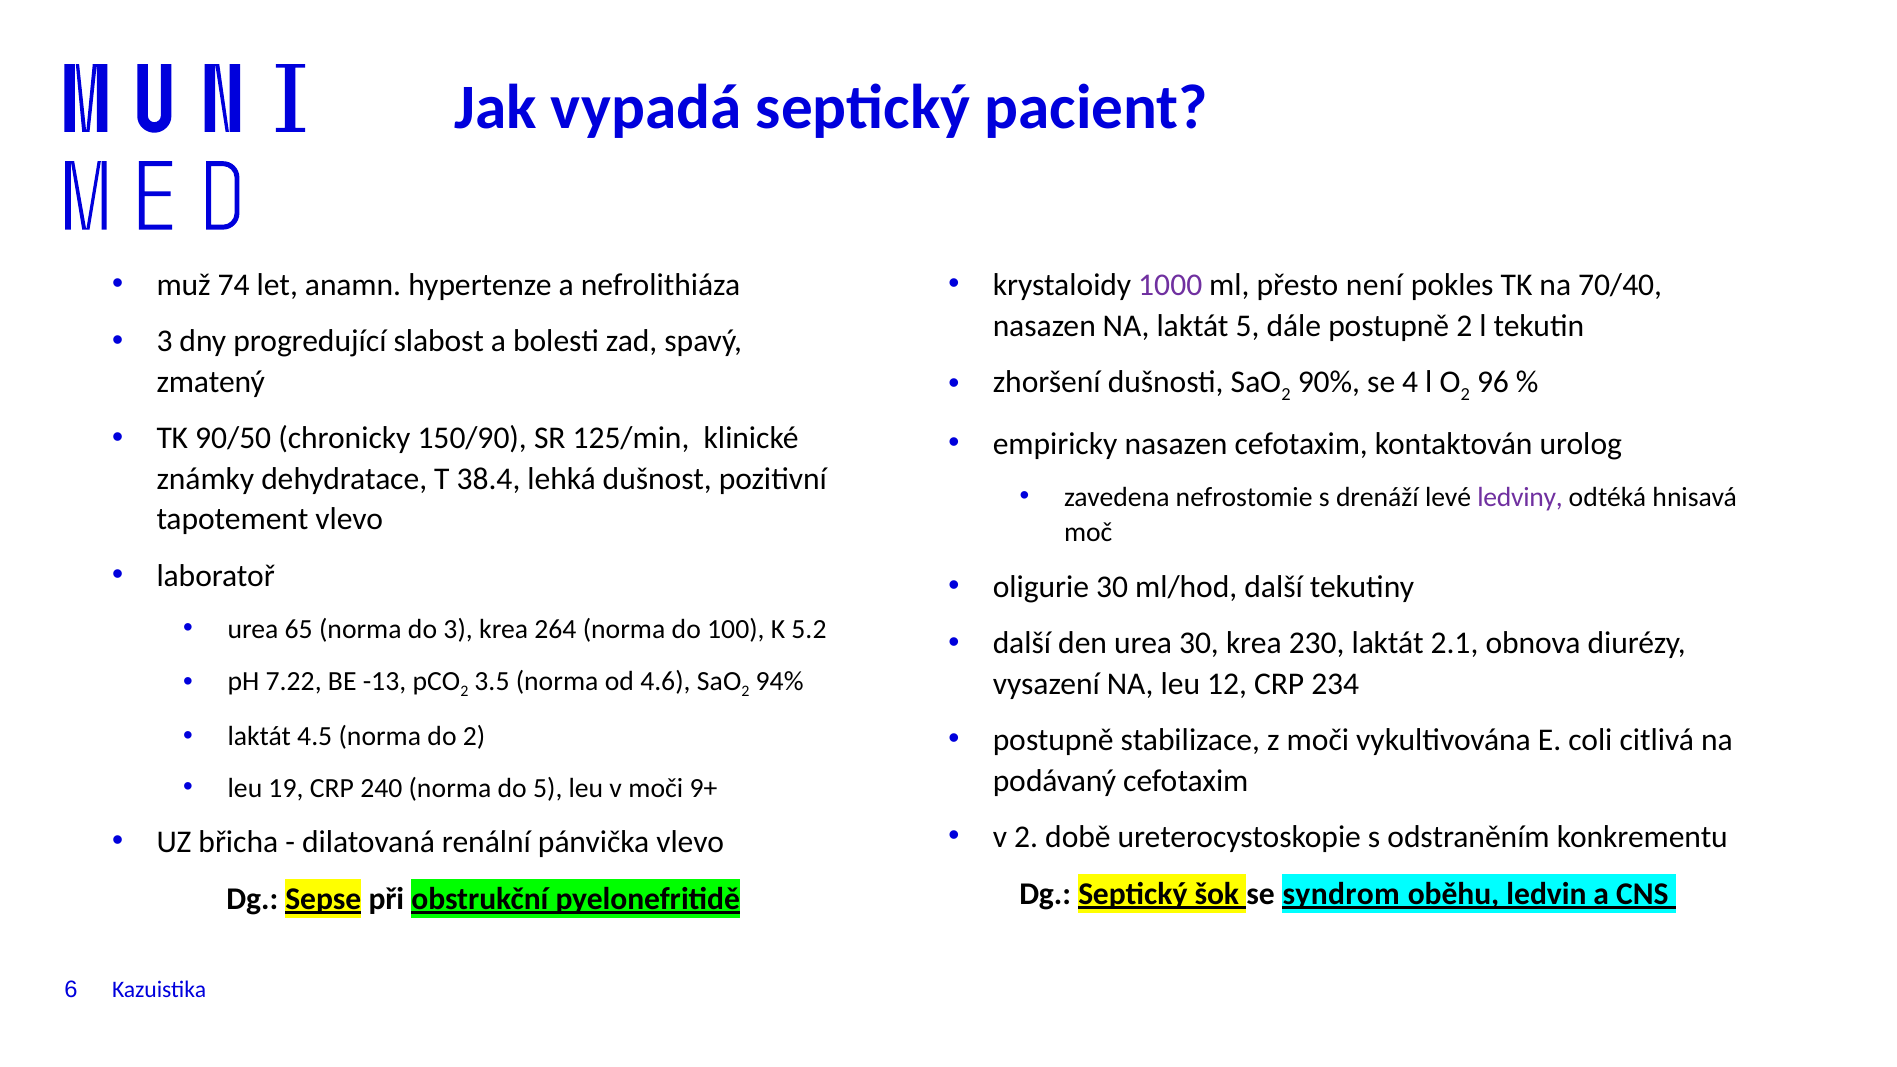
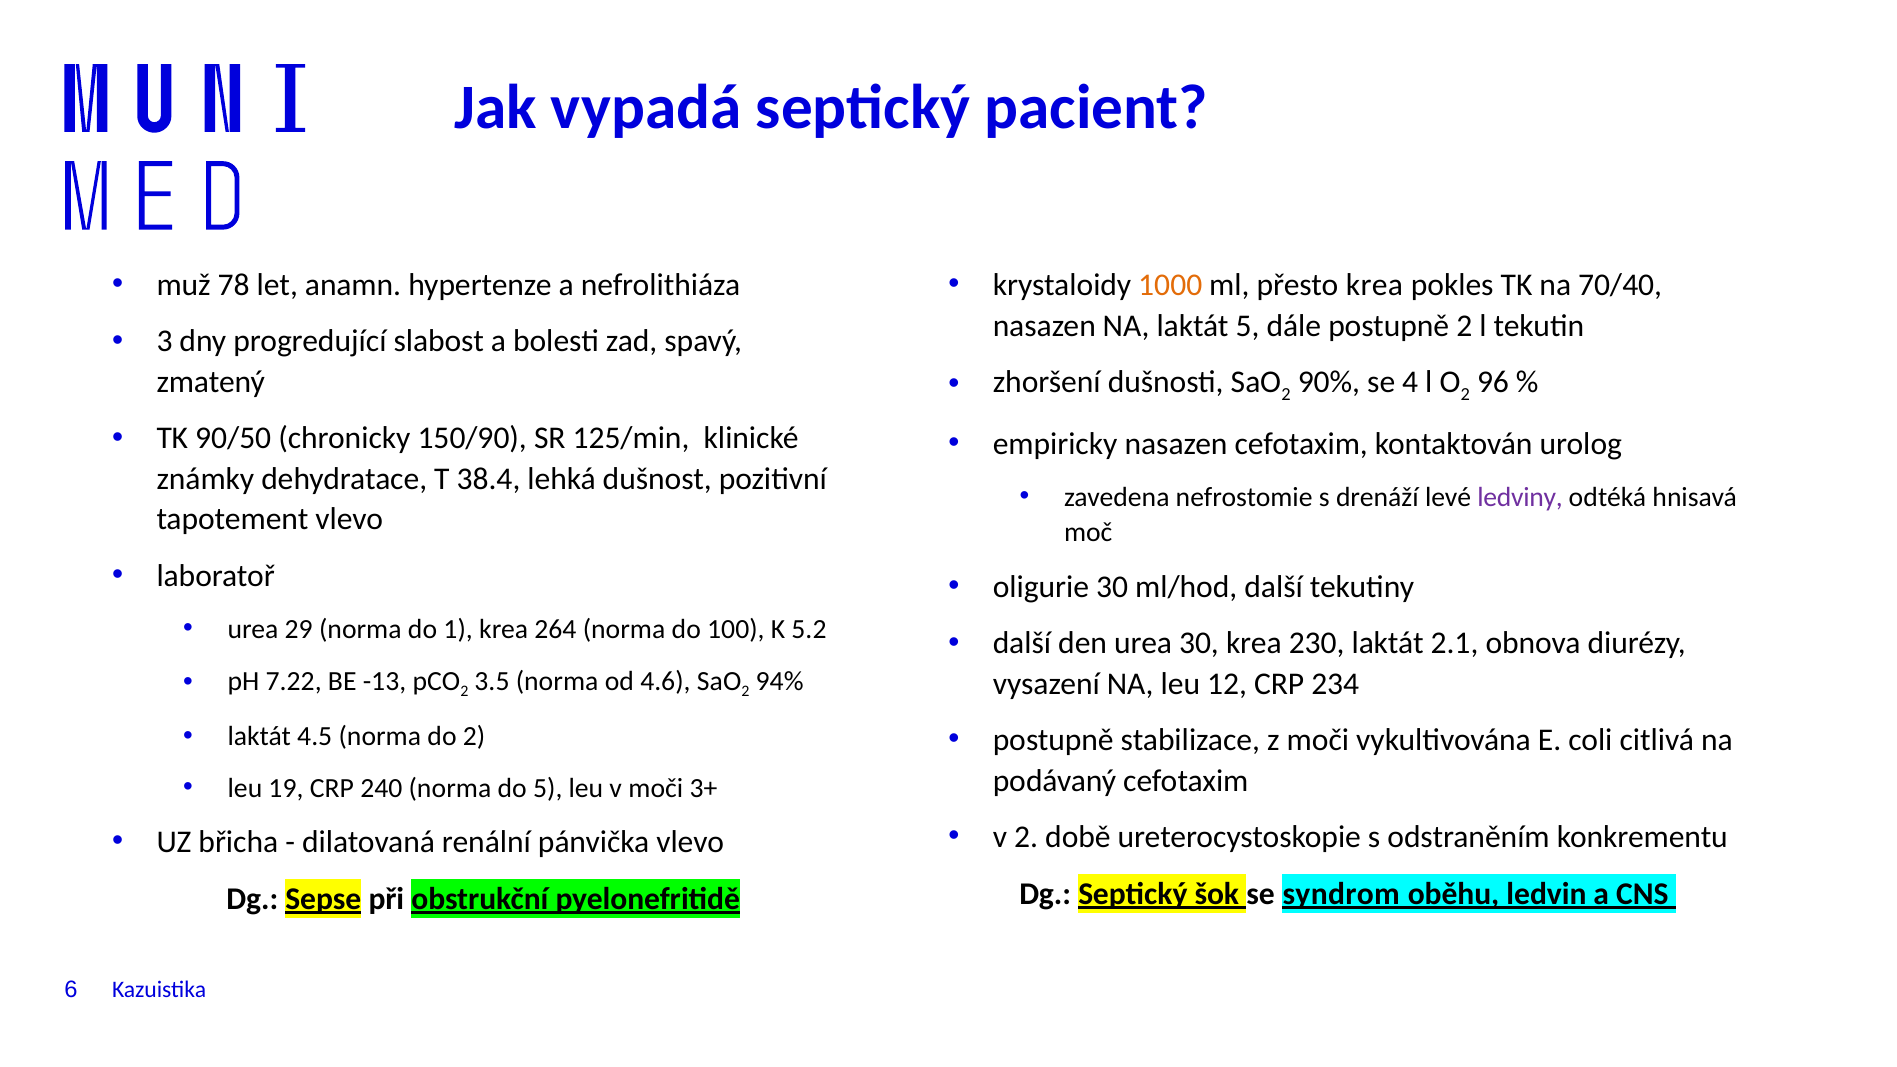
1000 colour: purple -> orange (1170, 285)
přesto není: není -> krea (1374, 285)
74: 74 -> 78 (234, 285)
65: 65 -> 29 (299, 629)
do 3: 3 -> 1 (458, 629)
9+: 9+ -> 3+ (703, 788)
